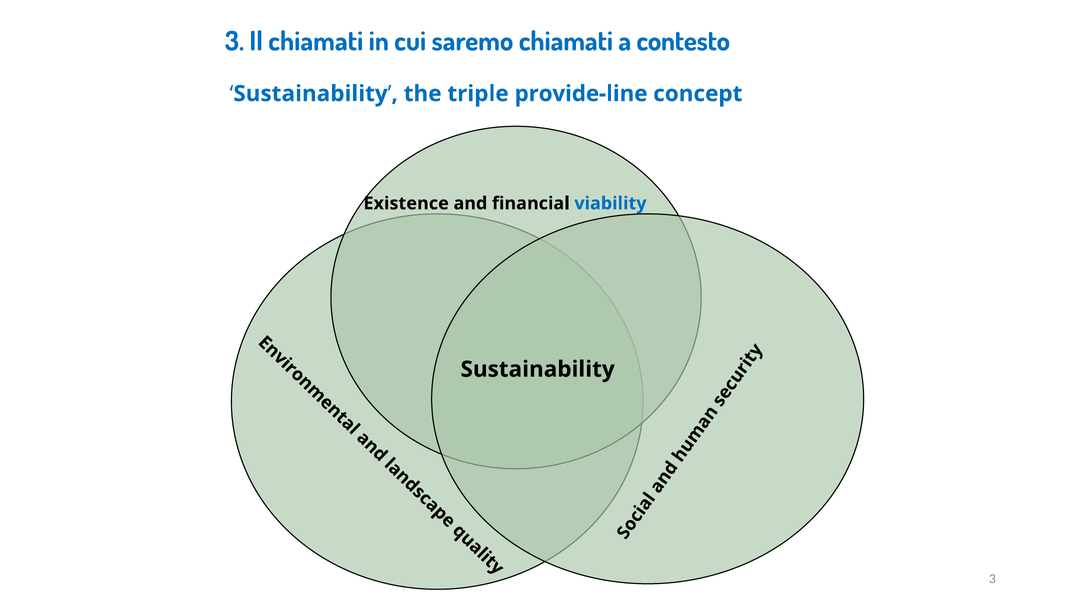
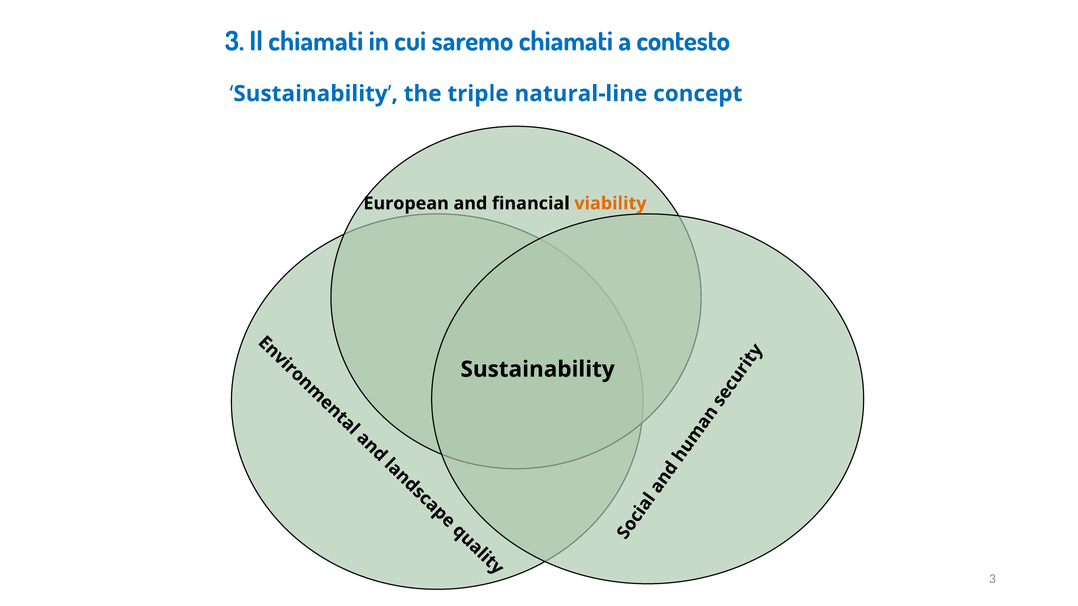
provide-line: provide-line -> natural-line (581, 94)
Existence: Existence -> European (406, 204)
viability colour: blue -> orange (610, 204)
